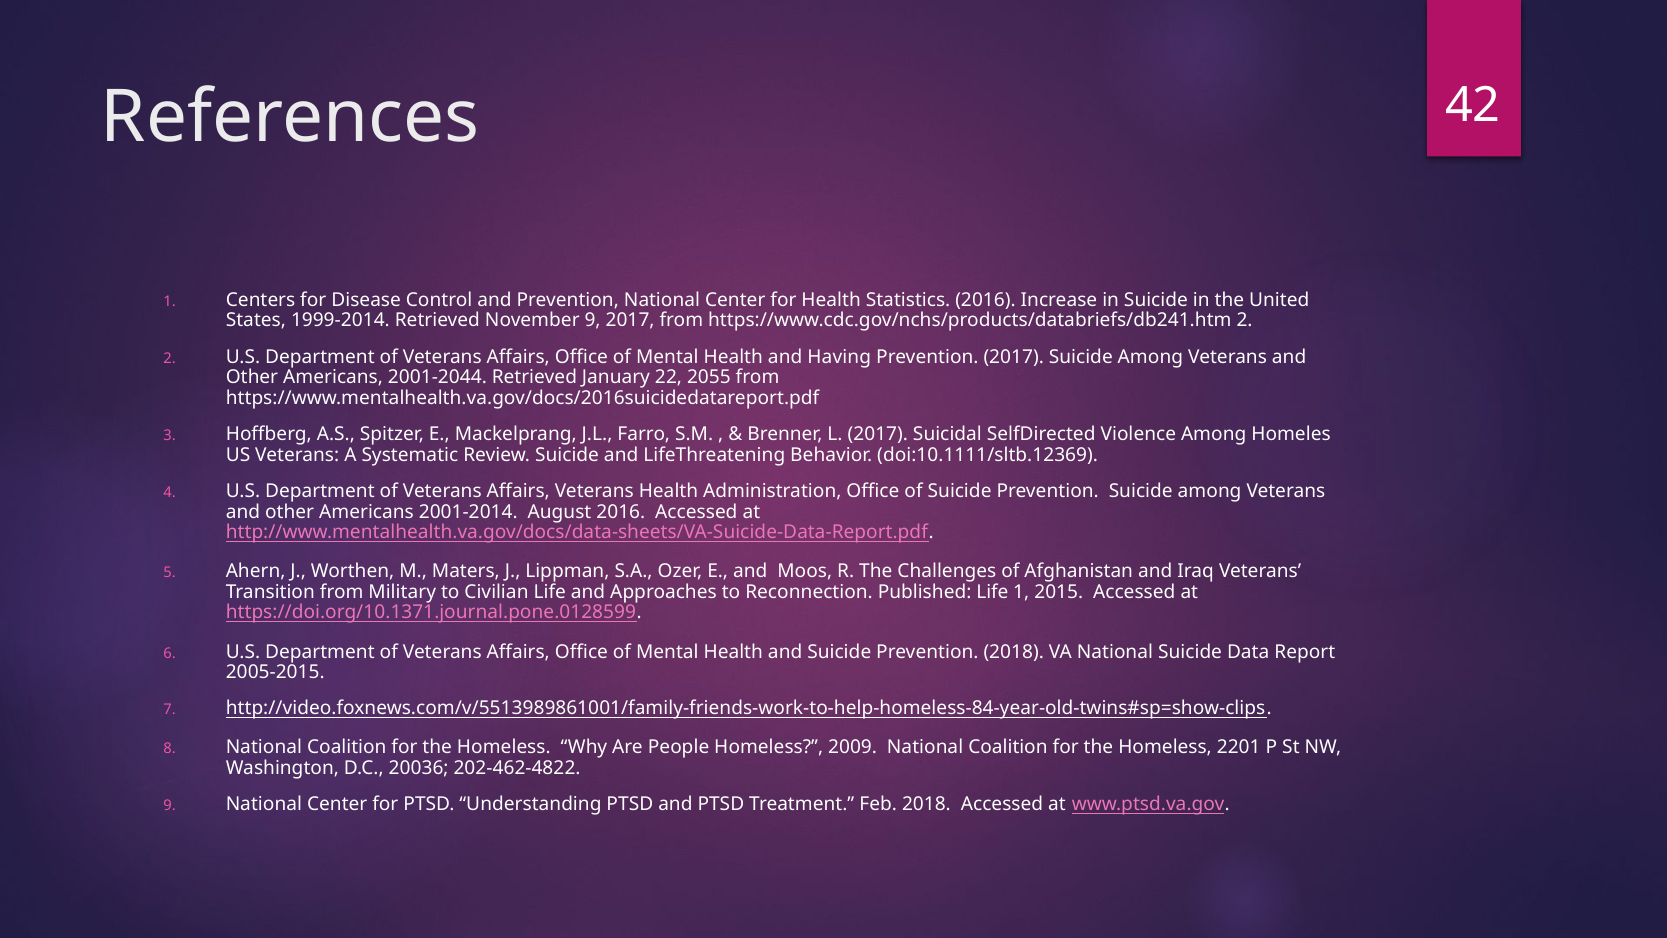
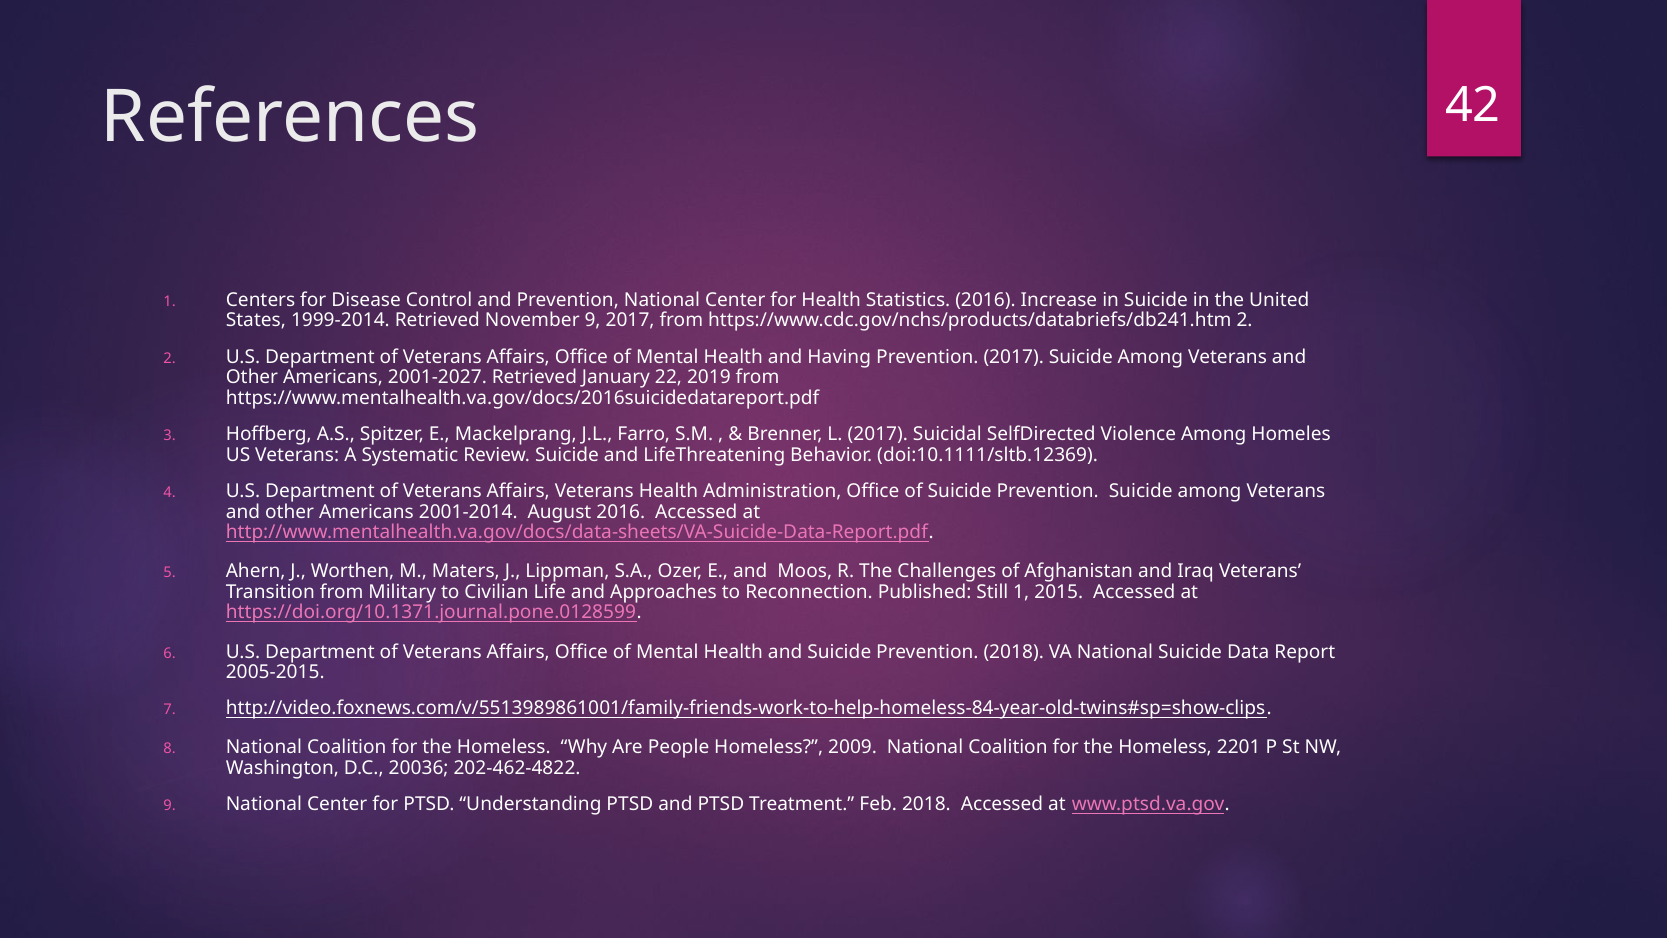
2001-2044: 2001-2044 -> 2001-2027 (437, 377)
2055: 2055 -> 2019 (709, 377)
Published Life: Life -> Still (992, 592)
